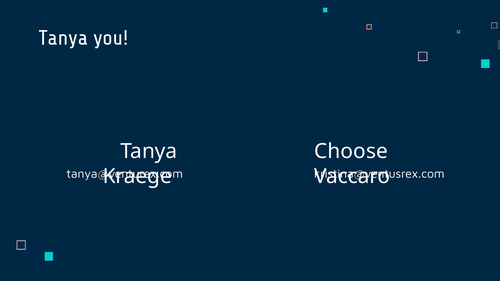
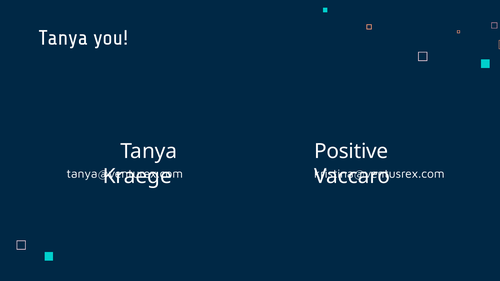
Choose: Choose -> Positive (351, 151)
